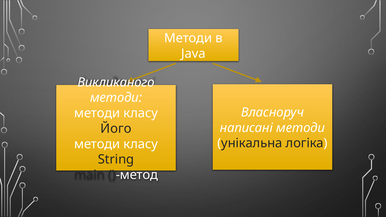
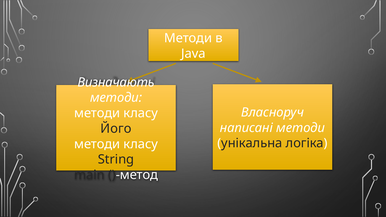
Викликаного: Викликаного -> Визначають (116, 82)
